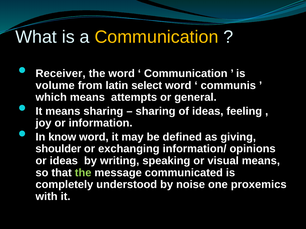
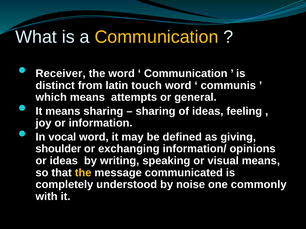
volume: volume -> distinct (55, 86)
select: select -> touch (147, 86)
know: know -> vocal (62, 137)
the colour: light green -> yellow (83, 173)
proxemics: proxemics -> commonly (259, 185)
